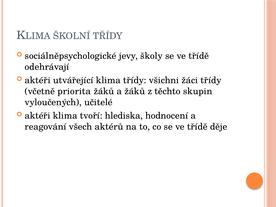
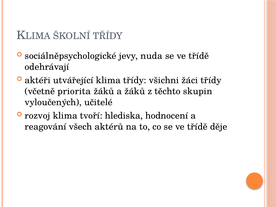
školy: školy -> nuda (151, 56)
aktéři: aktéři -> rozvoj (38, 116)
